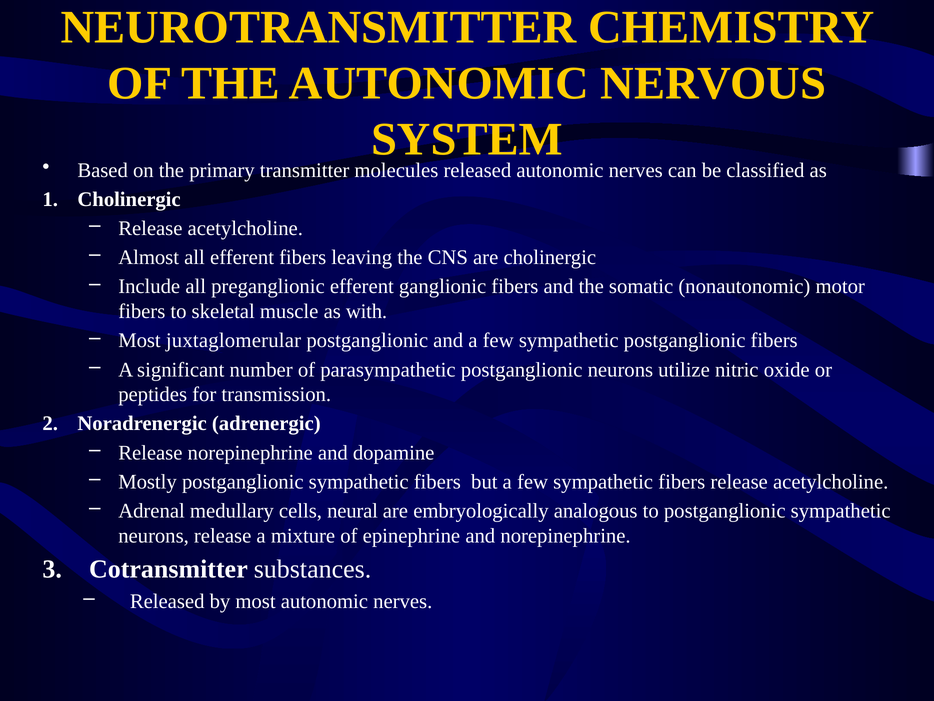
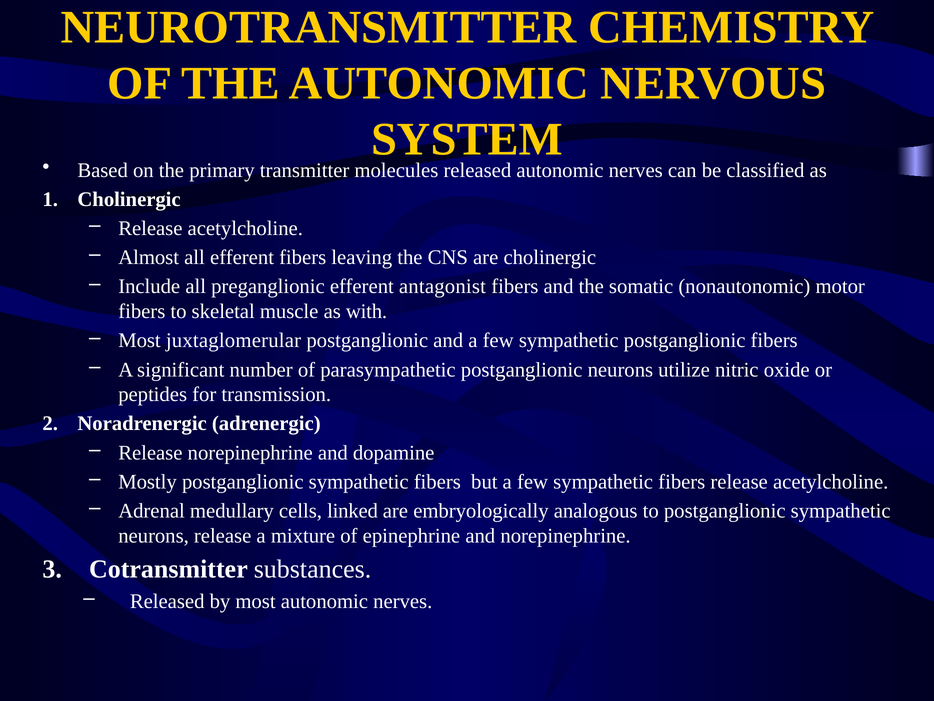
ganglionic: ganglionic -> antagonist (442, 286)
neural: neural -> linked (353, 510)
